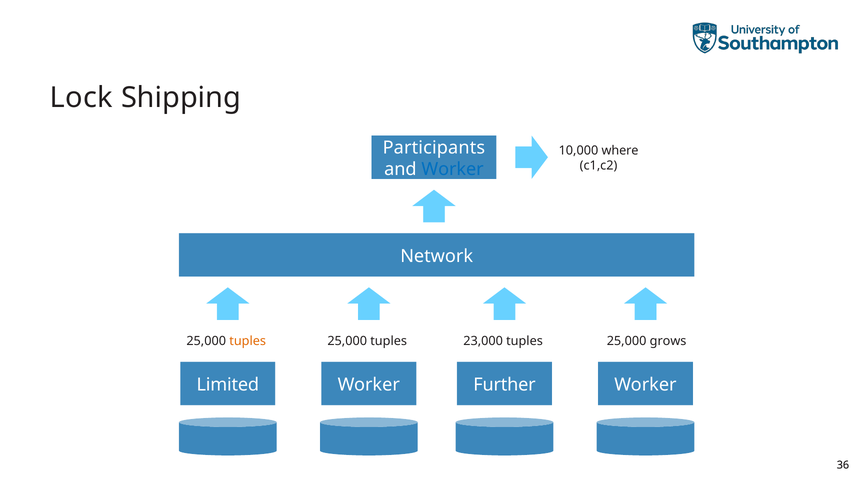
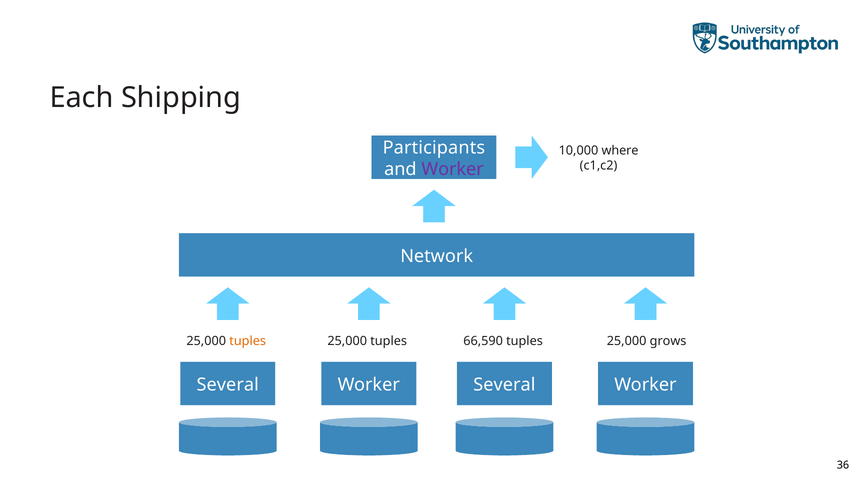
Lock: Lock -> Each (82, 98)
Worker colour: blue -> purple (453, 169)
23,000: 23,000 -> 66,590 (483, 341)
Limited: Limited -> Several (228, 385)
Worker Further: Further -> Several (504, 385)
